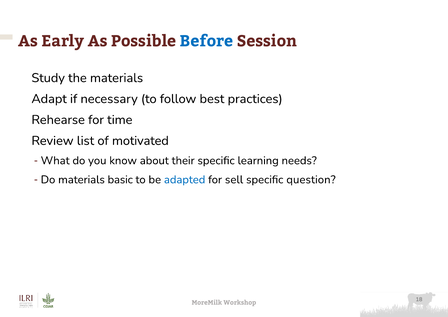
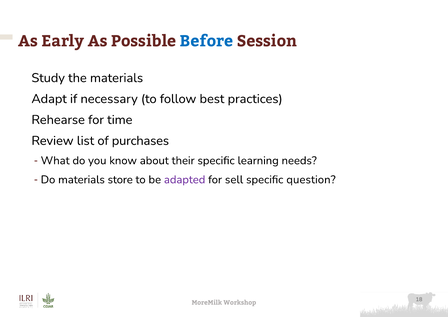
motivated: motivated -> purchases (140, 141)
basic: basic -> store (120, 180)
adapted colour: blue -> purple (185, 180)
